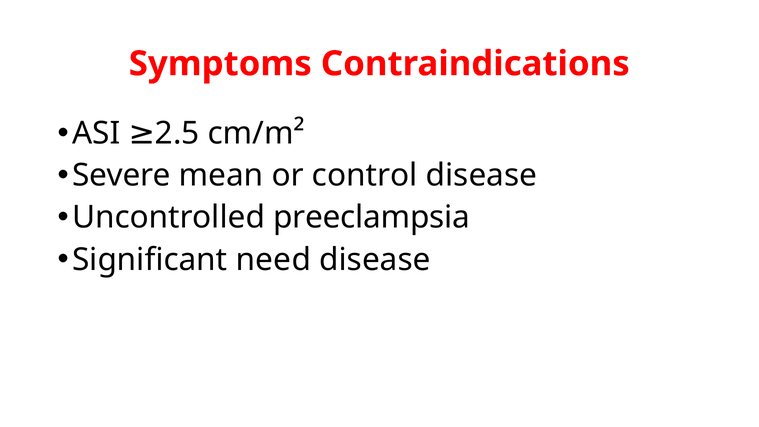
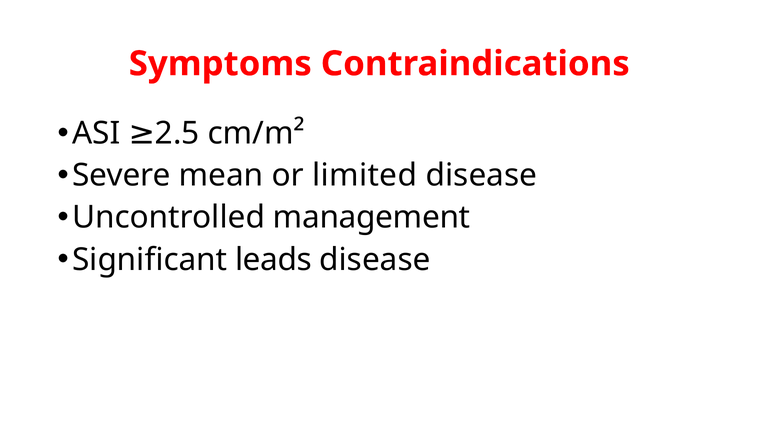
control: control -> limited (365, 175)
preeclampsia: preeclampsia -> management (372, 218)
need: need -> leads (274, 260)
